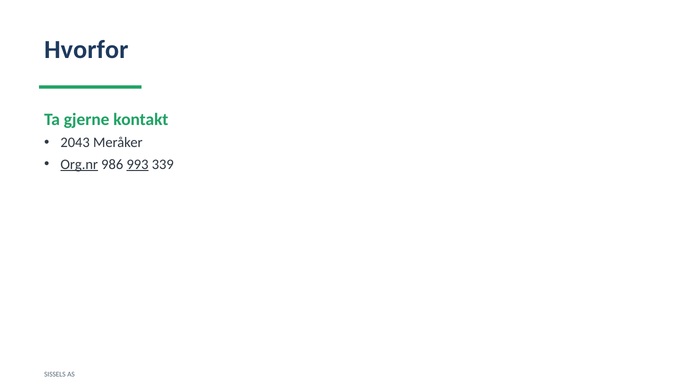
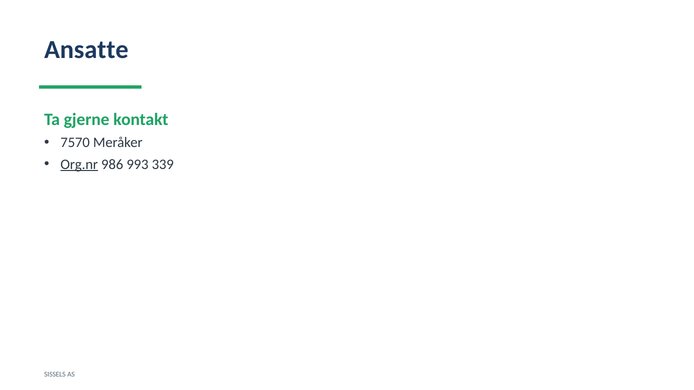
Hvorfor: Hvorfor -> Ansatte (86, 50)
2043: 2043 -> 7570 (75, 143)
993 underline: present -> none (137, 164)
